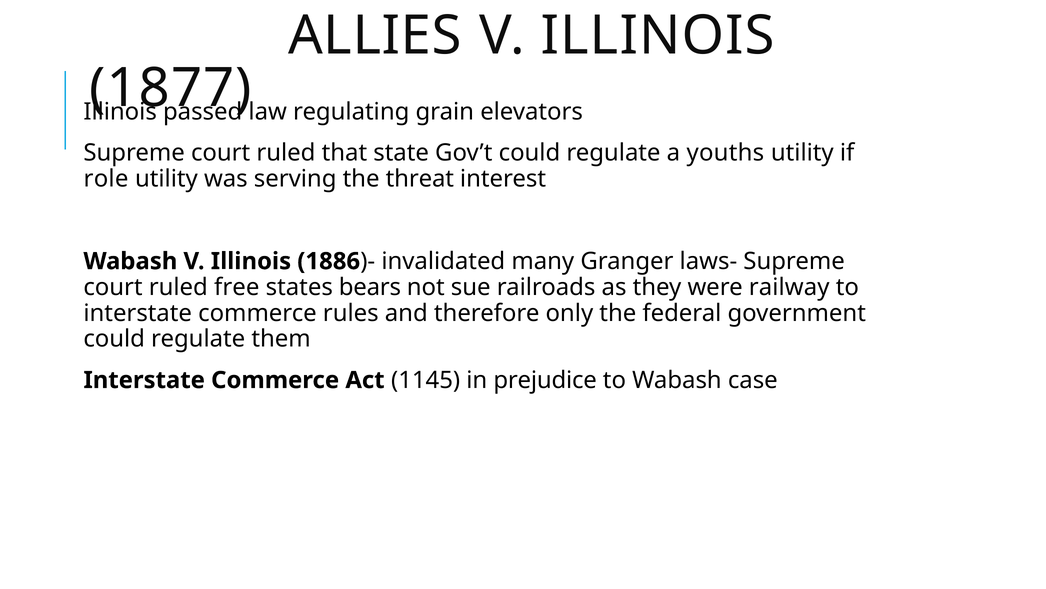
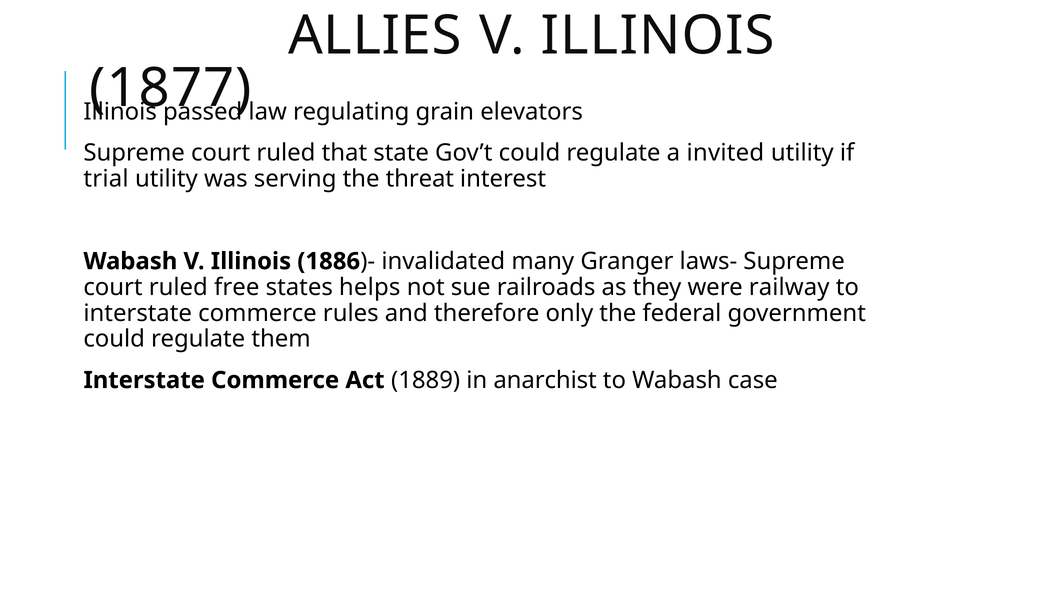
youths: youths -> invited (725, 153)
role: role -> trial (106, 179)
bears: bears -> helps (370, 287)
1145: 1145 -> 1889 (426, 380)
prejudice: prejudice -> anarchist (545, 380)
